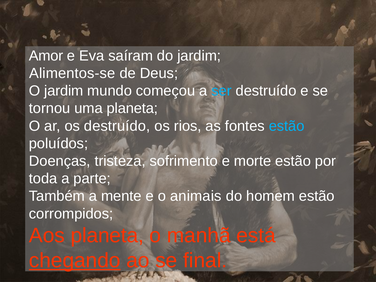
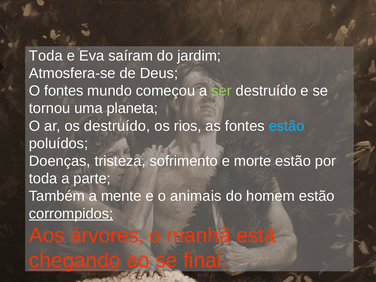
Amor: Amor -> Toda (46, 56)
Alimentos-se: Alimentos-se -> Atmosfera-se (72, 73)
O jardim: jardim -> fontes (64, 91)
ser colour: light blue -> light green (221, 91)
corrompidos underline: none -> present (71, 214)
Aos planeta: planeta -> árvores (107, 235)
